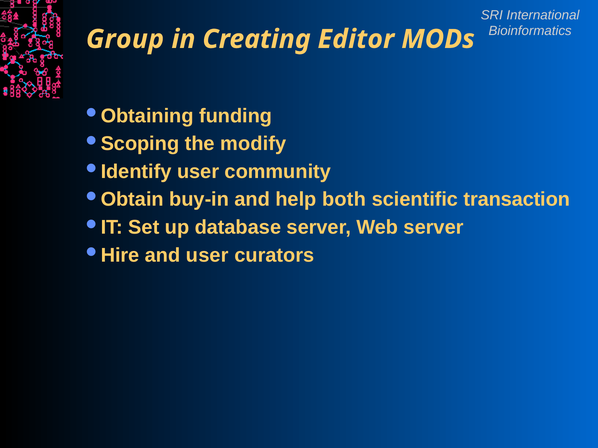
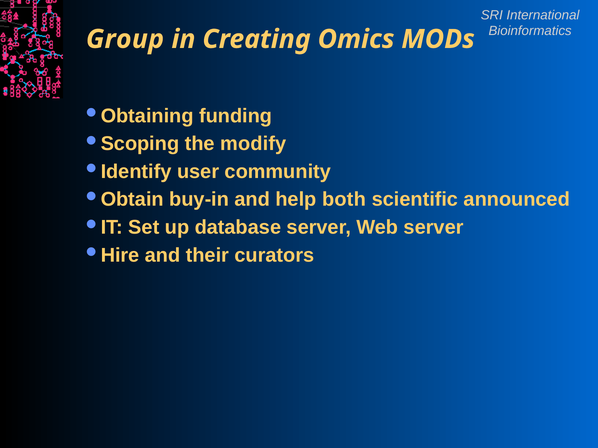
Editor: Editor -> Omics (356, 39)
transaction: transaction -> announced (517, 200)
and user: user -> their (207, 255)
